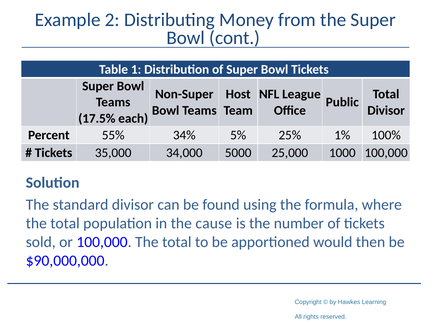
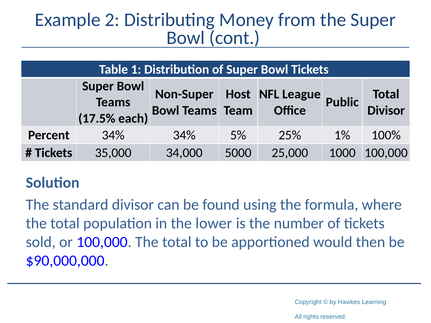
Percent 55%: 55% -> 34% (113, 135)
cause: cause -> lower (214, 224)
